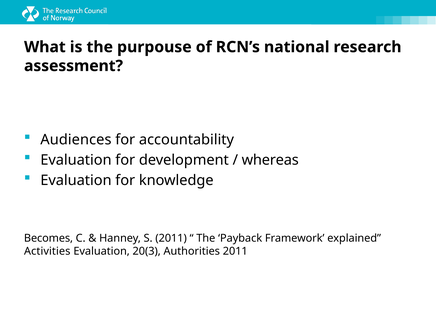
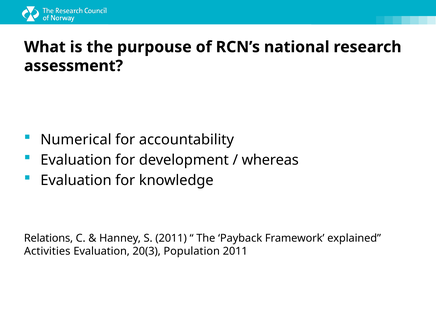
Audiences: Audiences -> Numerical (76, 140)
Becomes: Becomes -> Relations (49, 238)
Authorities: Authorities -> Population (192, 251)
